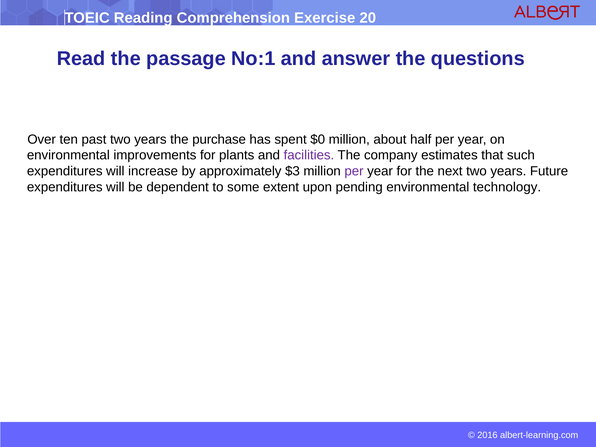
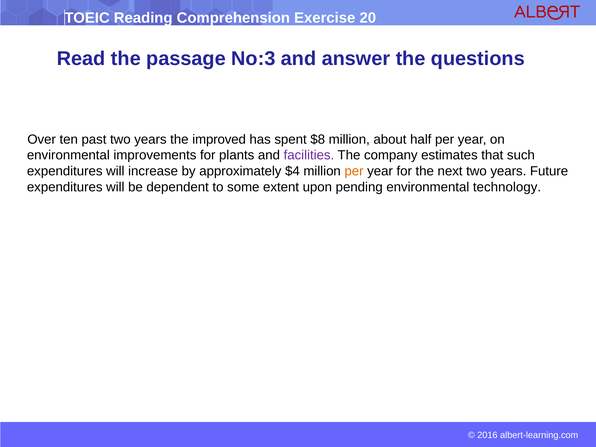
No:1: No:1 -> No:3 (253, 59)
purchase: purchase -> improved (219, 139)
$0: $0 -> $8 (318, 139)
$3: $3 -> $4 (292, 171)
per colour: purple -> orange (354, 171)
